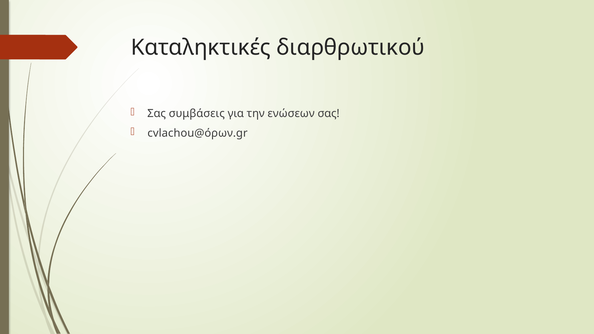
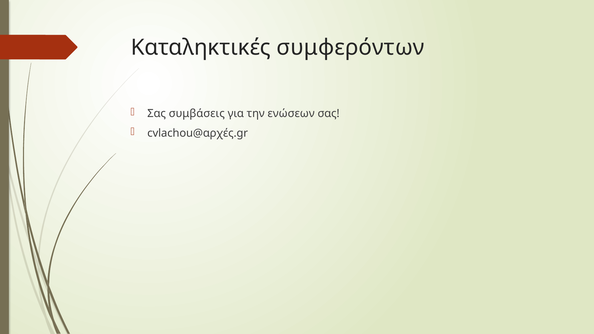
διαρθρωτικού: διαρθρωτικού -> συμφερόντων (351, 48)
cvlachou@όρων.gr: cvlachou@όρων.gr -> cvlachou@αρχές.gr (198, 133)
